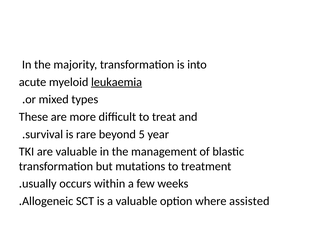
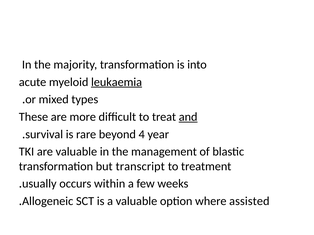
and underline: none -> present (188, 117)
5: 5 -> 4 (142, 135)
mutations: mutations -> transcript (140, 167)
